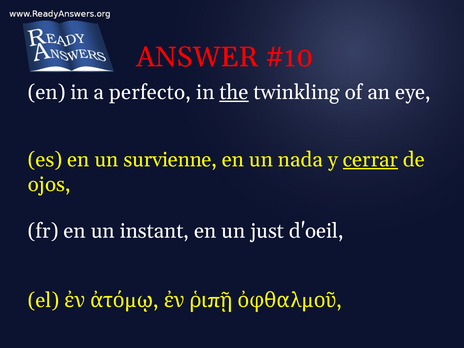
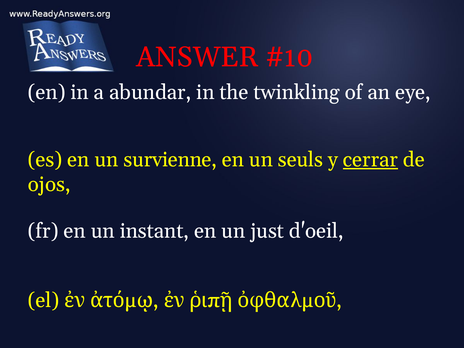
perfecto: perfecto -> abundar (150, 92)
the underline: present -> none (234, 92)
nada: nada -> seuls (300, 160)
